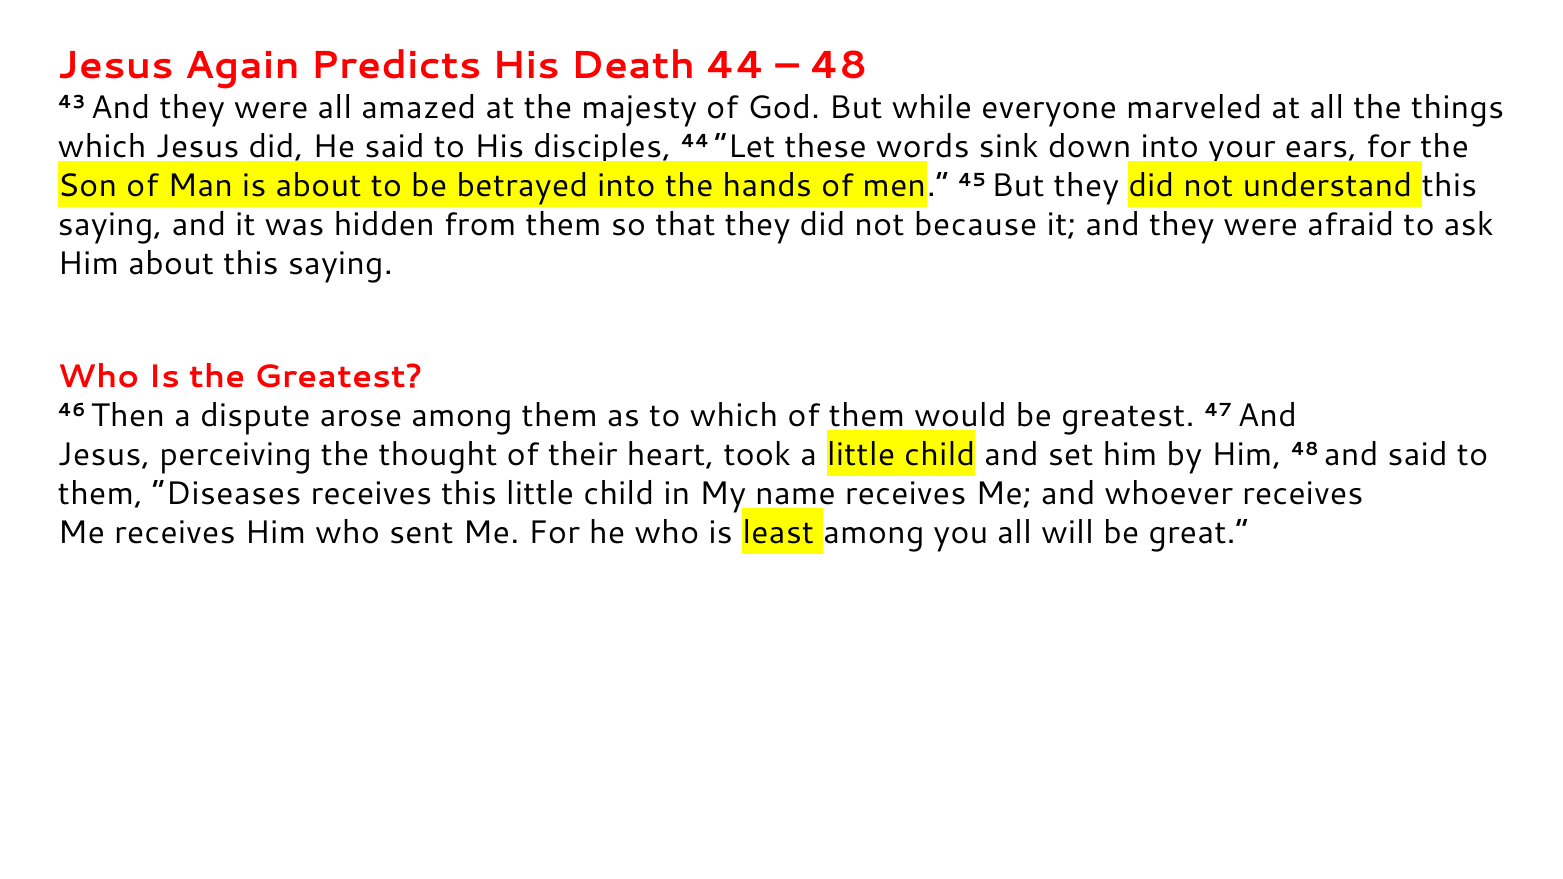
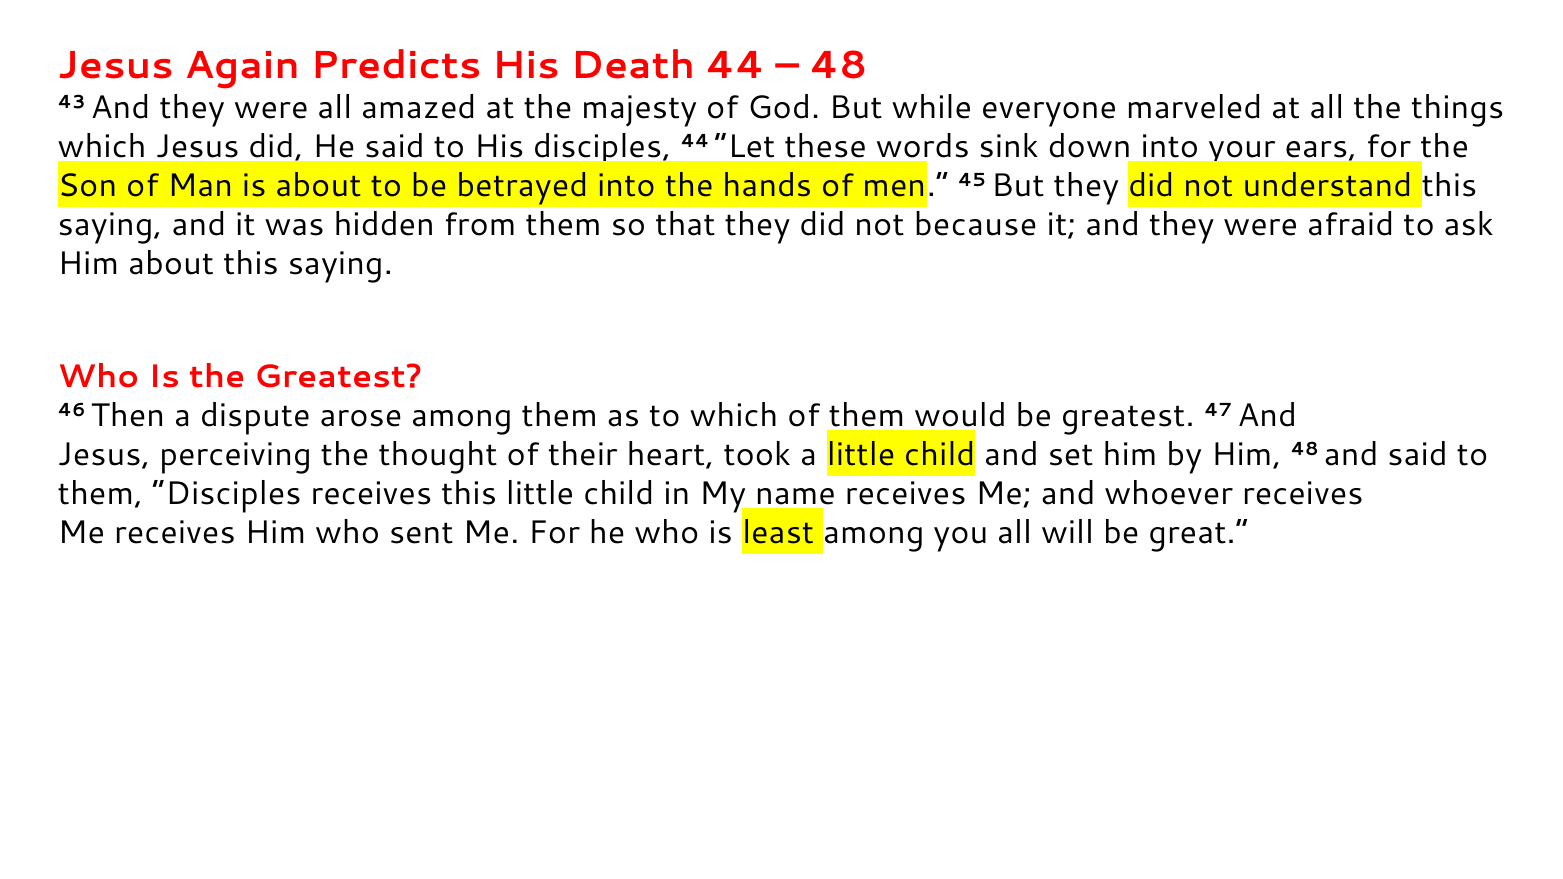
them Diseases: Diseases -> Disciples (227, 494)
